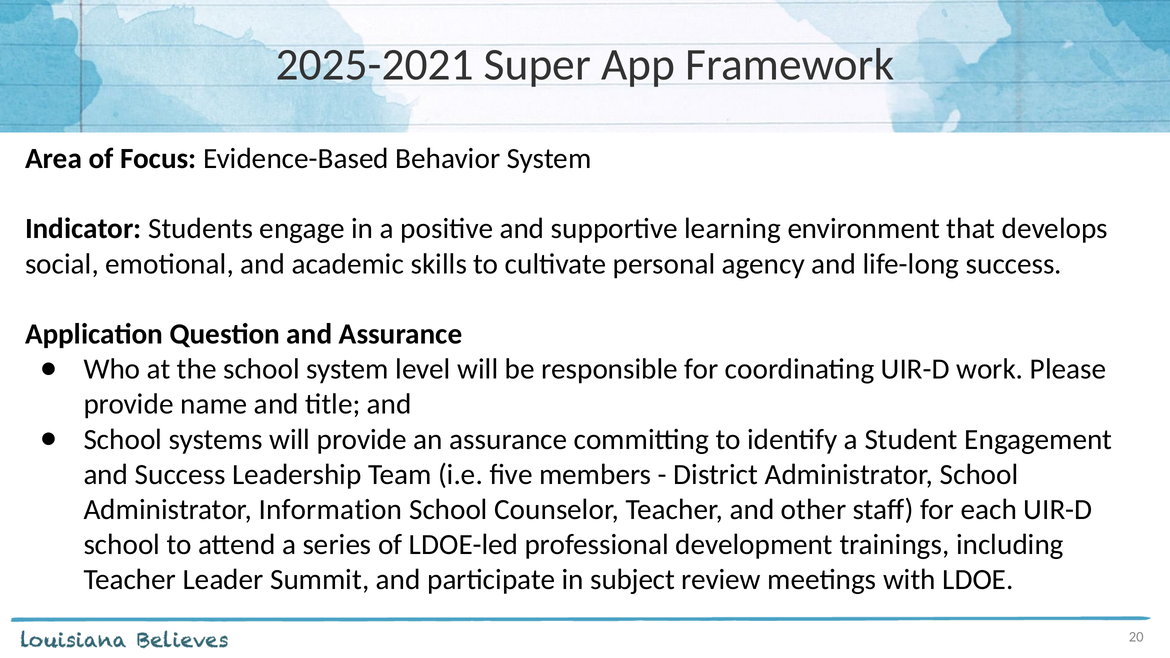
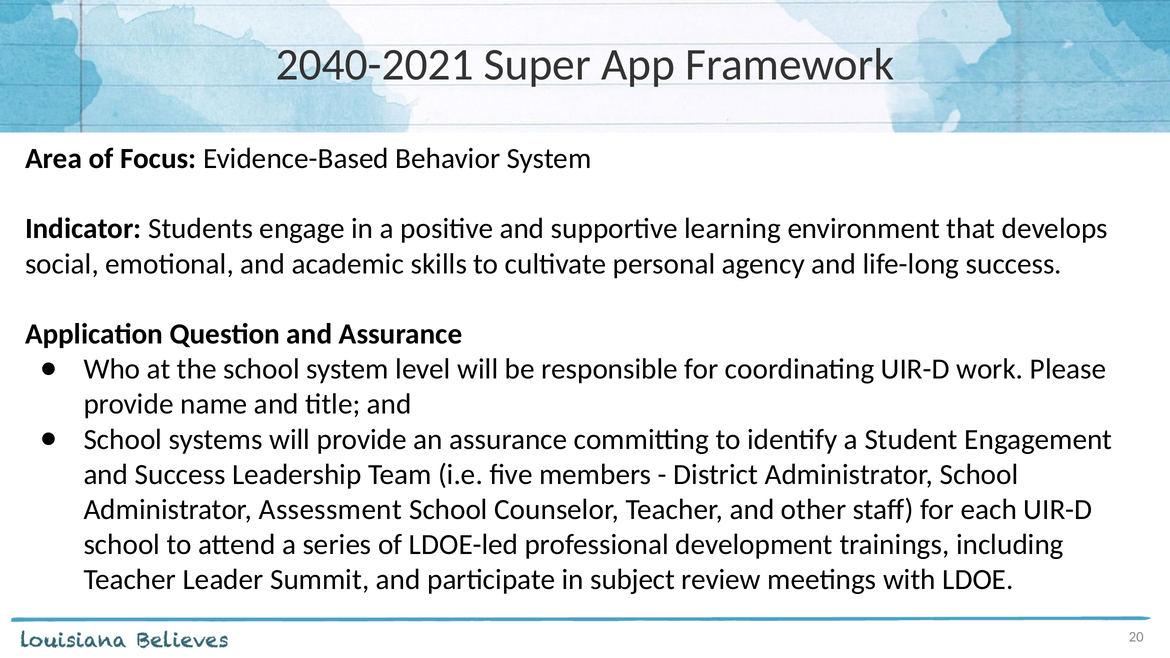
2025-2021: 2025-2021 -> 2040-2021 (375, 65)
Information: Information -> Assessment (330, 510)
